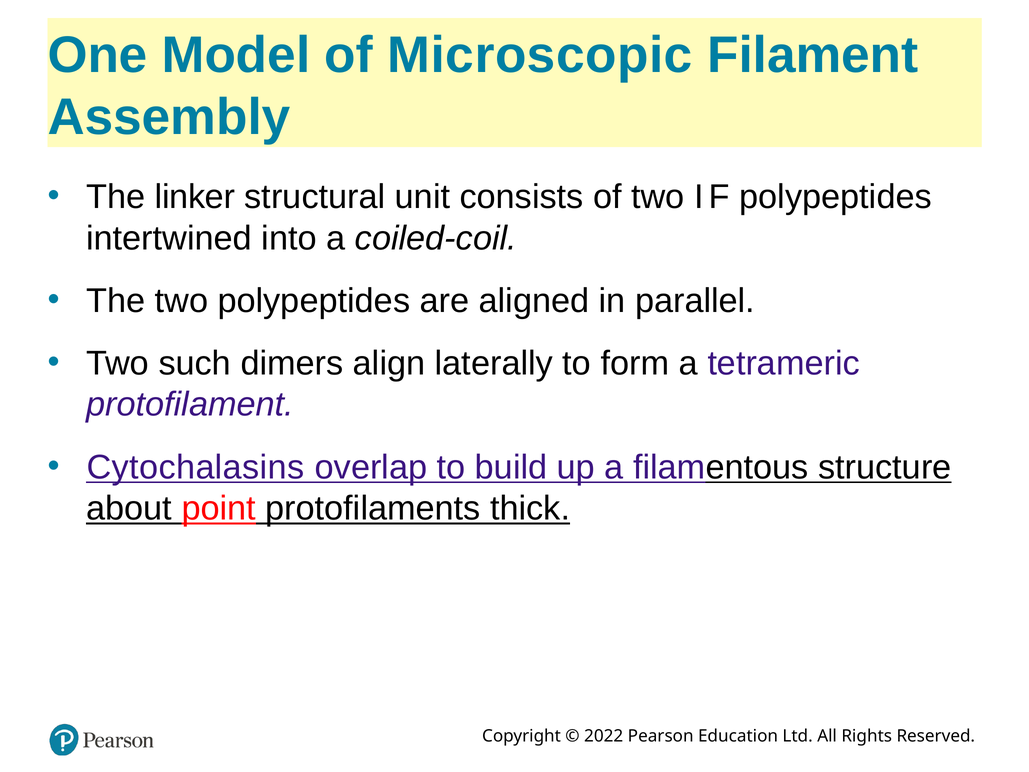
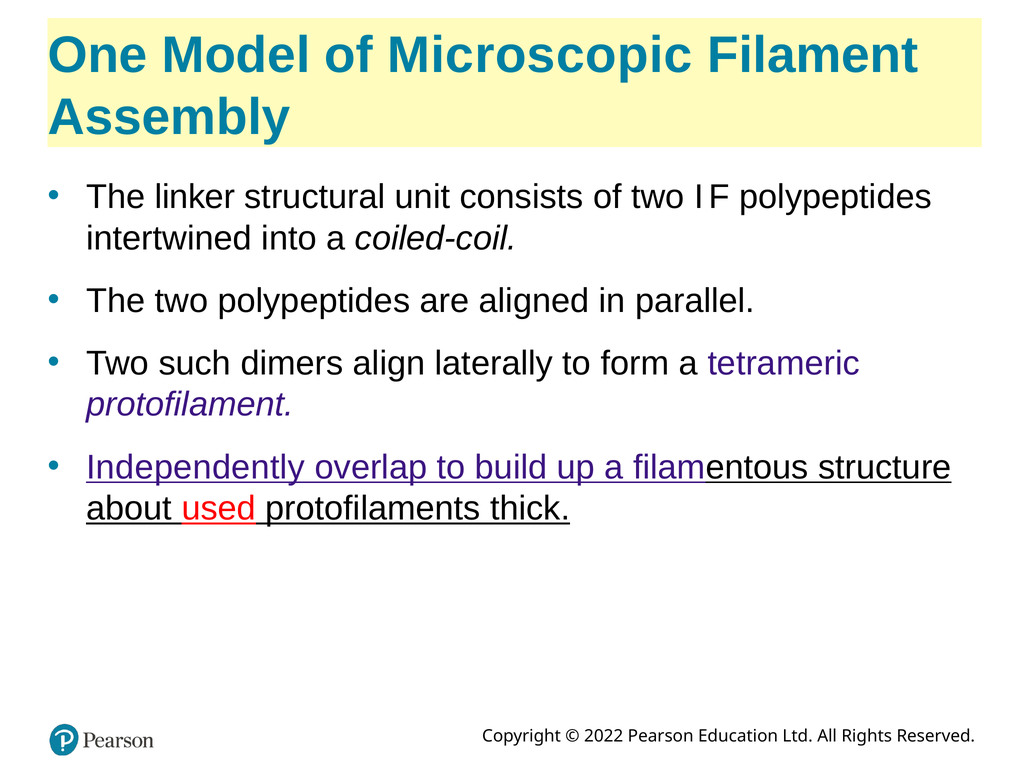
Cytochalasins: Cytochalasins -> Independently (196, 467)
point: point -> used (219, 508)
